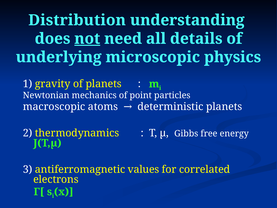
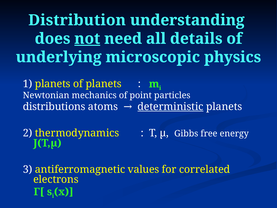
1 gravity: gravity -> planets (53, 84)
macroscopic: macroscopic -> distributions (54, 106)
deterministic underline: none -> present (171, 106)
